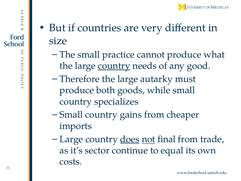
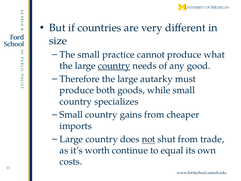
does underline: present -> none (130, 139)
final: final -> shut (167, 139)
sector: sector -> worth (97, 150)
